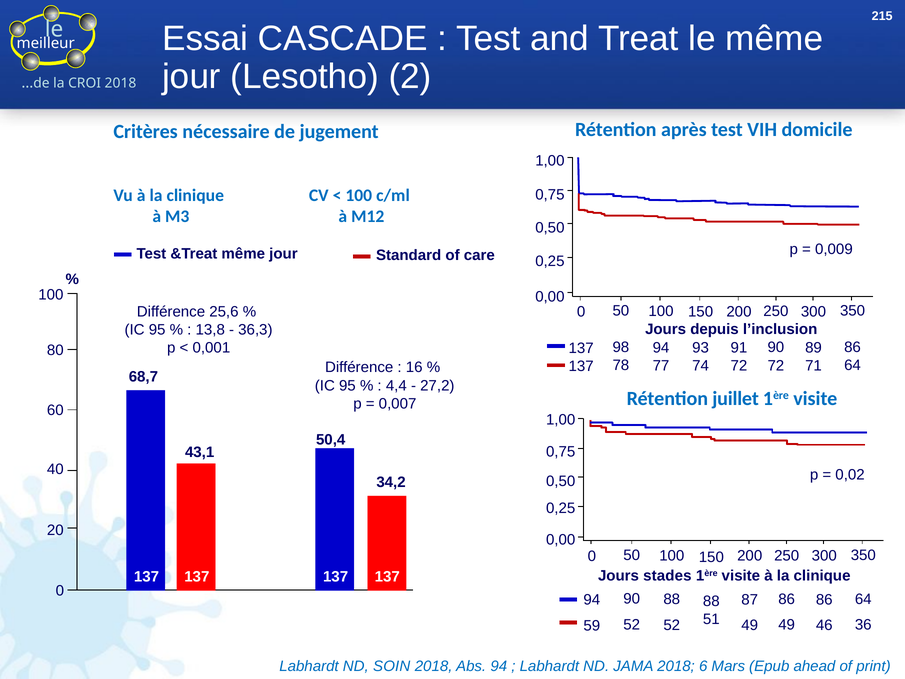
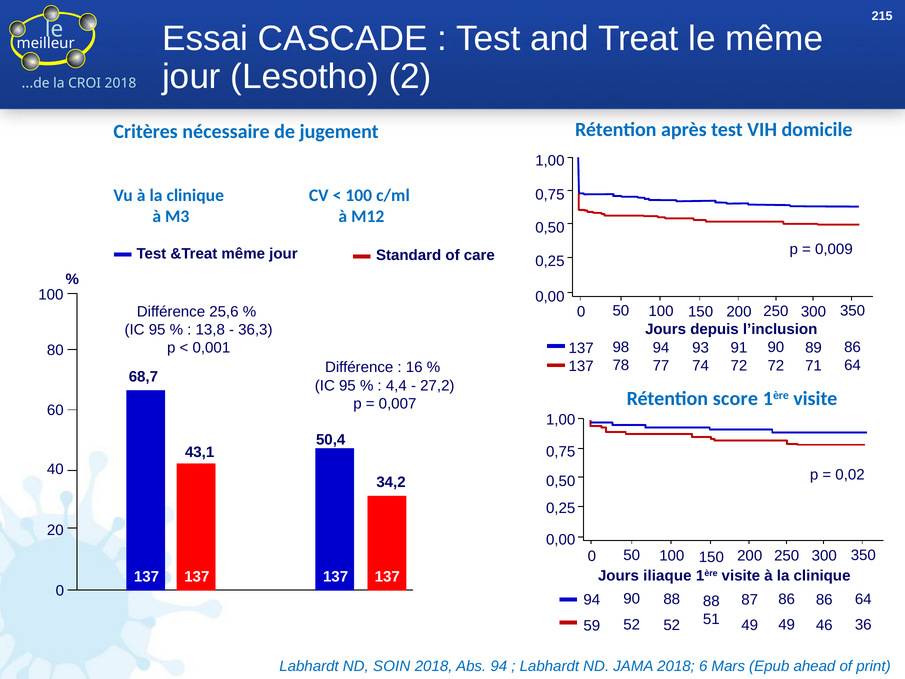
juillet: juillet -> score (735, 398)
stades: stades -> iliaque (667, 576)
